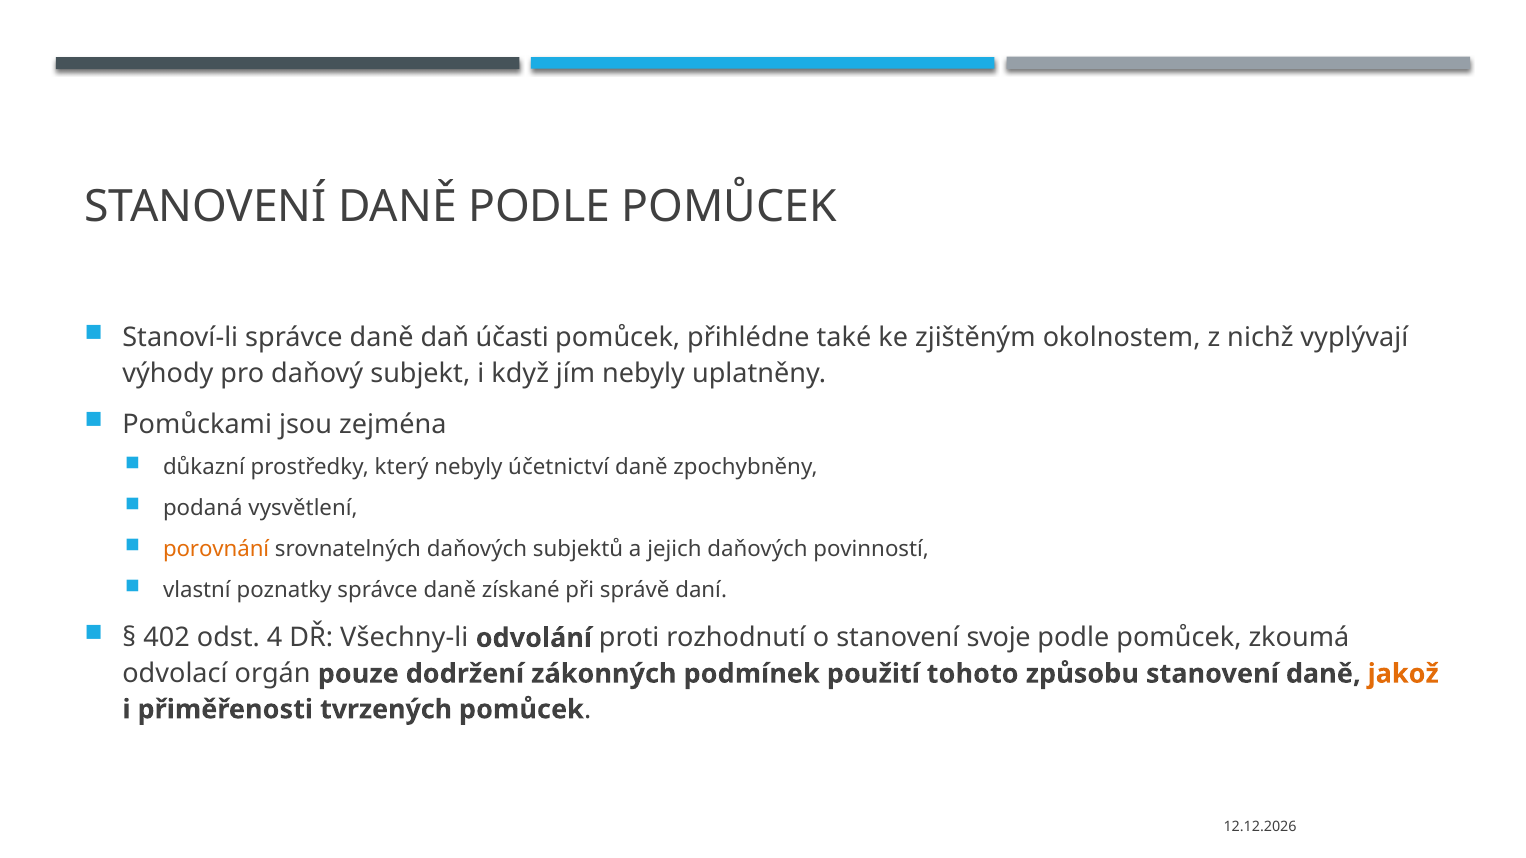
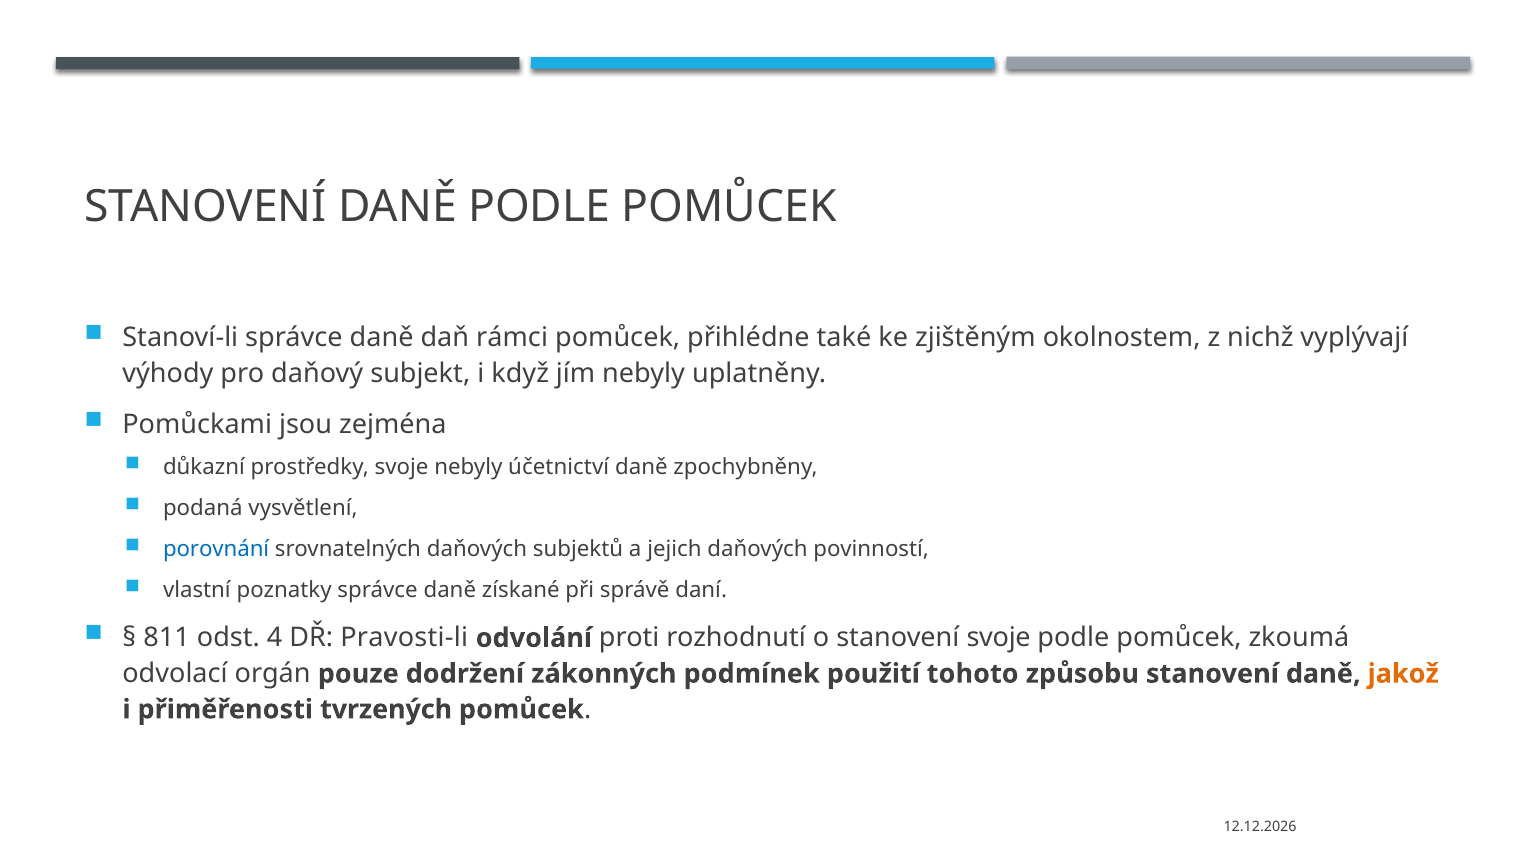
účasti: účasti -> rámci (512, 338)
prostředky který: který -> svoje (402, 468)
porovnání colour: orange -> blue (216, 549)
402: 402 -> 811 (167, 638)
Všechny-li: Všechny-li -> Pravosti-li (404, 638)
